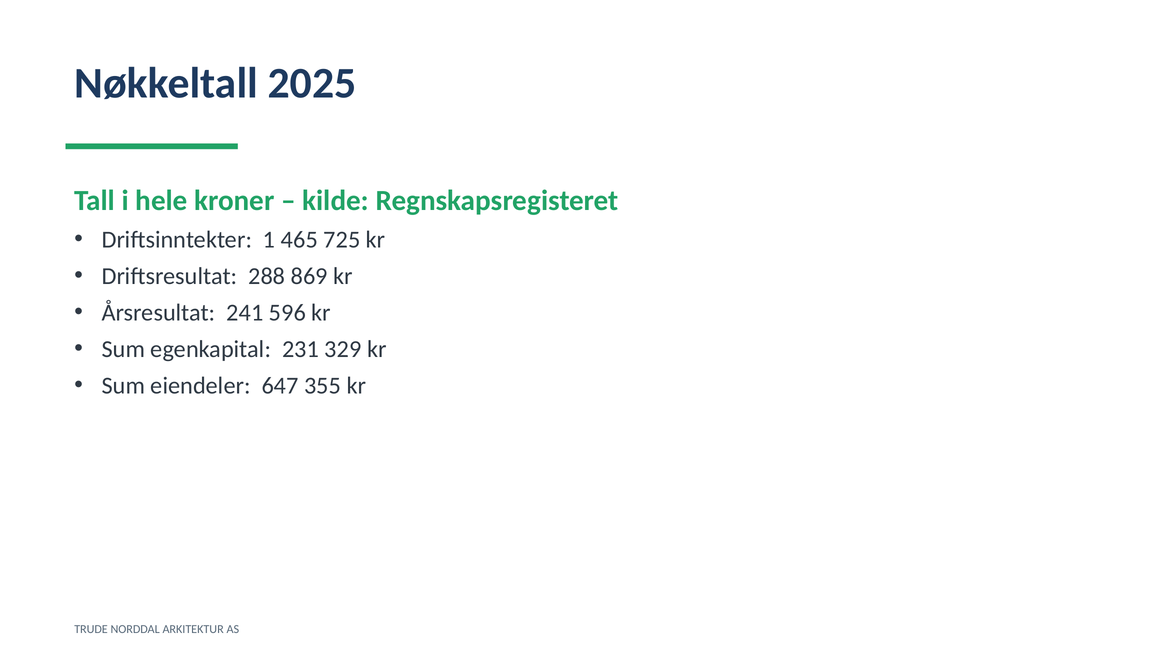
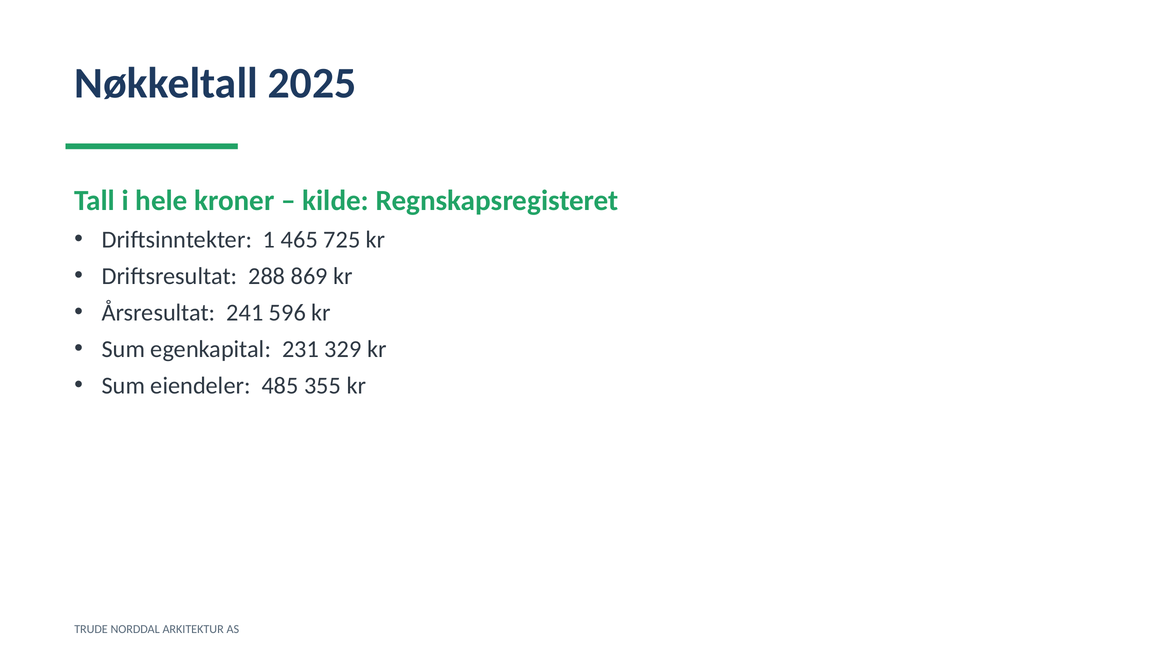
647: 647 -> 485 (280, 386)
